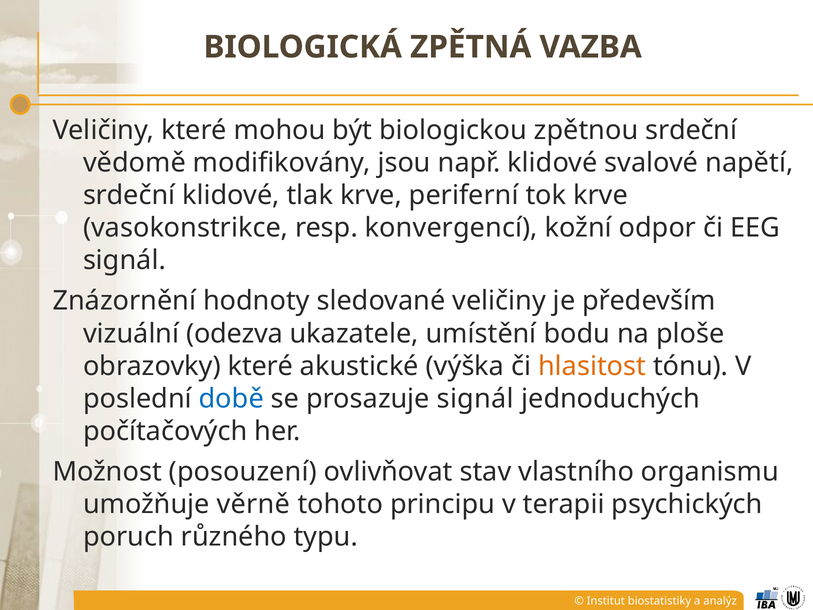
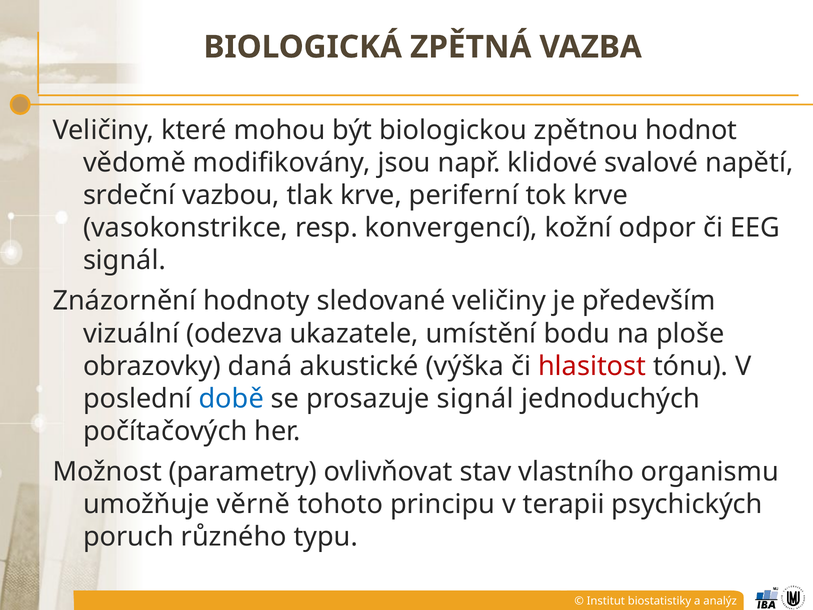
zpětnou srdeční: srdeční -> hodnot (691, 130)
srdeční klidové: klidové -> vazbou (231, 195)
obrazovky které: které -> daná (260, 366)
hlasitost colour: orange -> red (592, 366)
posouzení: posouzení -> parametry (243, 472)
